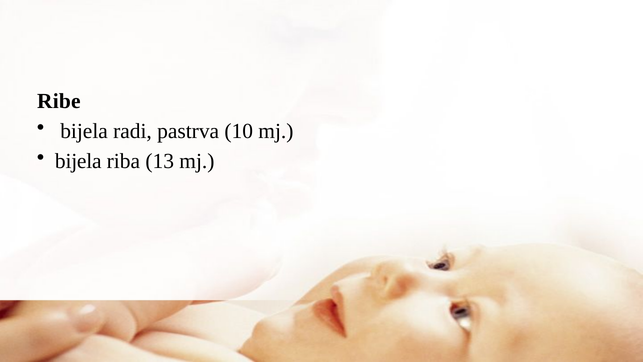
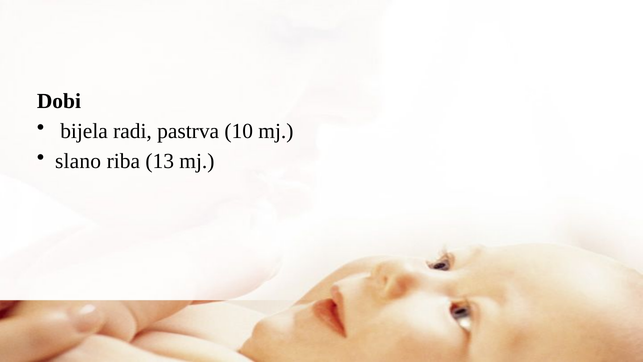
Ribe: Ribe -> Dobi (59, 101)
bijela: bijela -> slano (78, 161)
